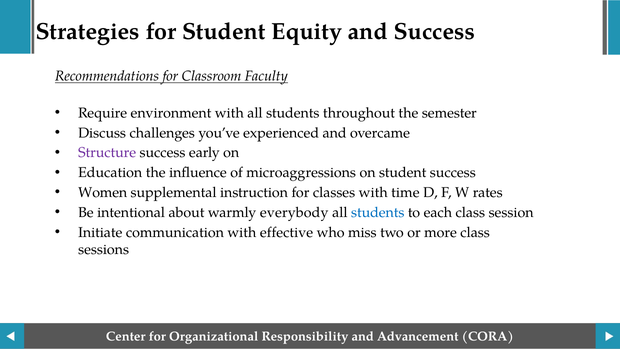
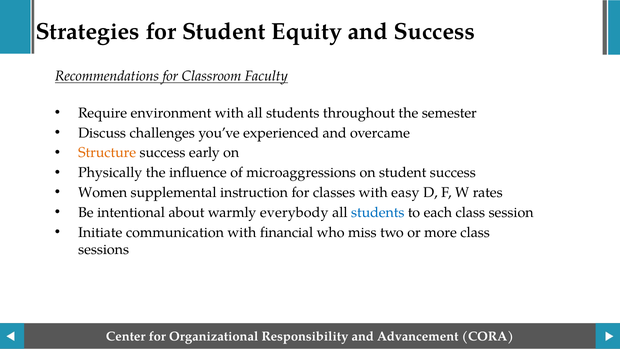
Structure colour: purple -> orange (107, 153)
Education: Education -> Physically (110, 173)
time: time -> easy (405, 192)
effective: effective -> financial (287, 232)
